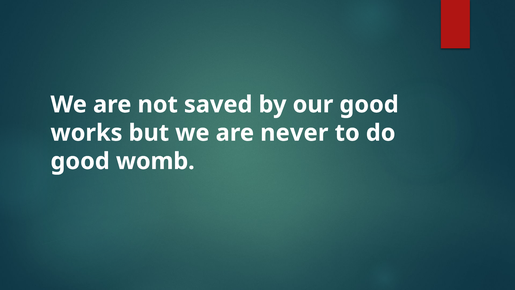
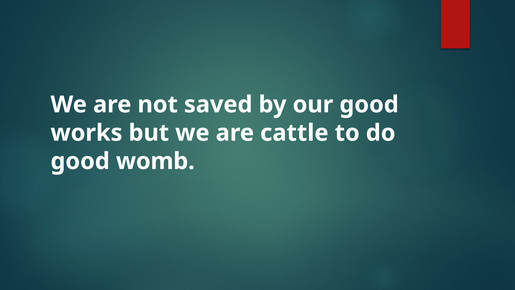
never: never -> cattle (294, 133)
